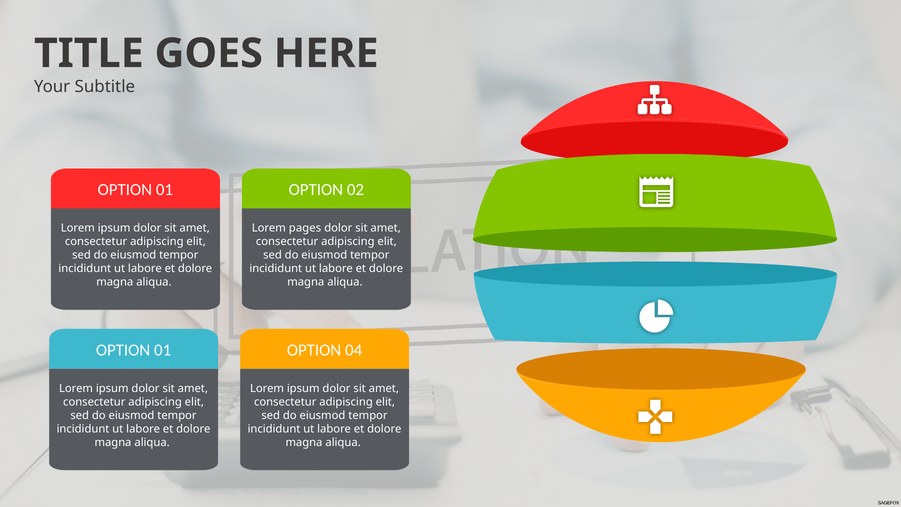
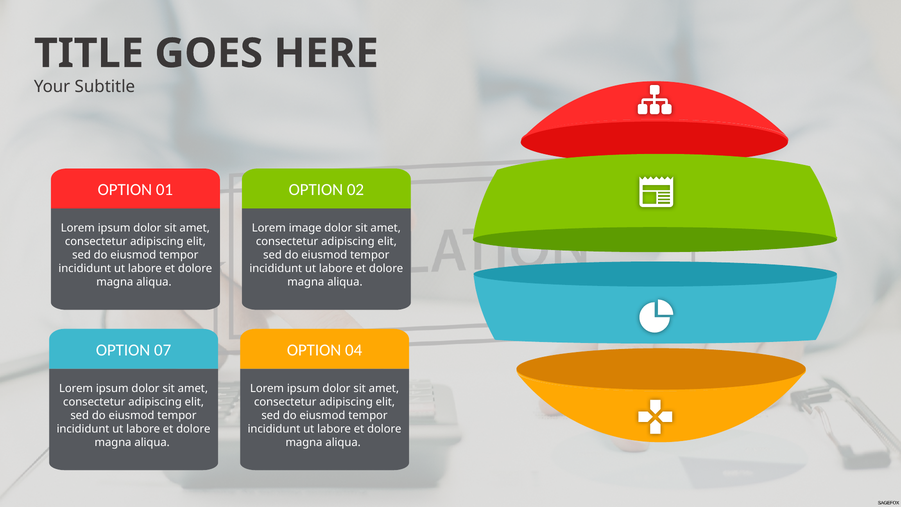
pages: pages -> image (305, 228)
01: 01 -> 07 (163, 350)
